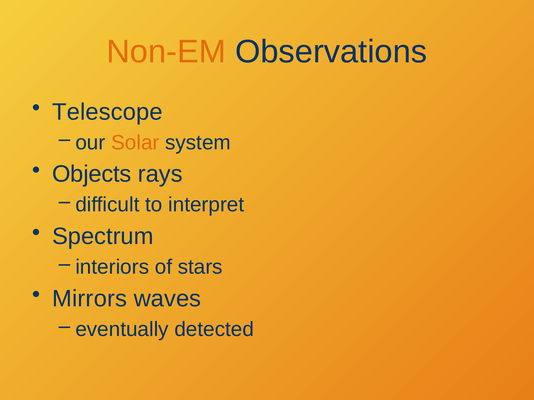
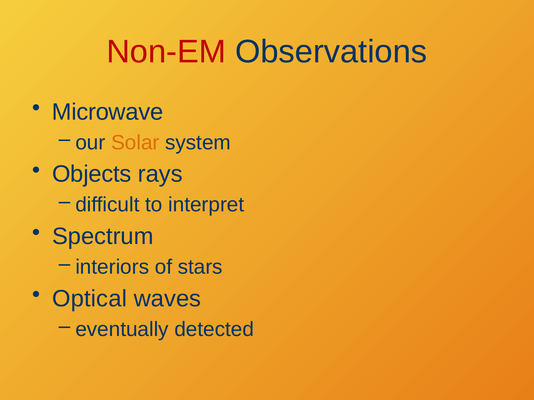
Non-EM colour: orange -> red (166, 52)
Telescope: Telescope -> Microwave (108, 112)
Mirrors: Mirrors -> Optical (90, 299)
